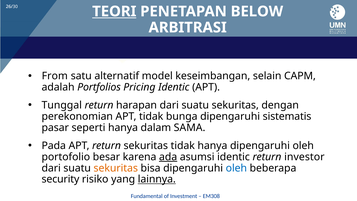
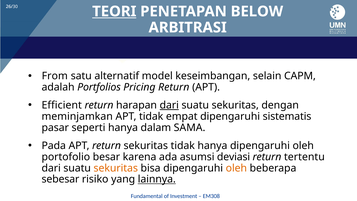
Pricing Identic: Identic -> Return (174, 87)
Tunggal: Tunggal -> Efficient (62, 105)
dari underline: none -> present (169, 105)
perekonomian: perekonomian -> meminjamkan (77, 116)
bunga: bunga -> empat (182, 116)
ada underline: present -> none (168, 157)
asumsi identic: identic -> deviasi (234, 157)
investor: investor -> tertentu (304, 157)
oleh colour: blue -> orange (236, 168)
security: security -> sebesar (60, 179)
